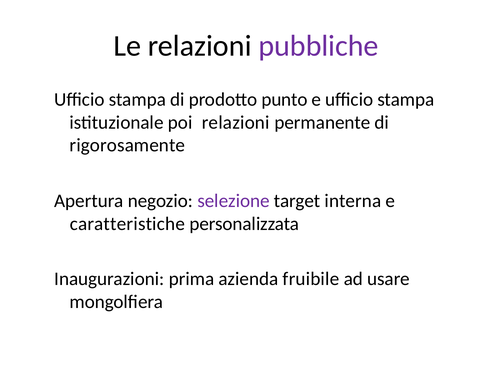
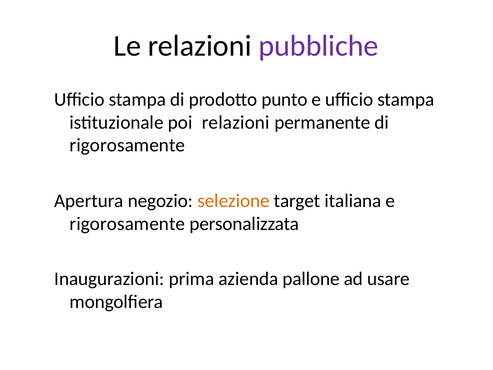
selezione colour: purple -> orange (234, 201)
interna: interna -> italiana (353, 201)
caratteristiche: caratteristiche -> rigorosamente (127, 224)
fruibile: fruibile -> pallone (311, 279)
